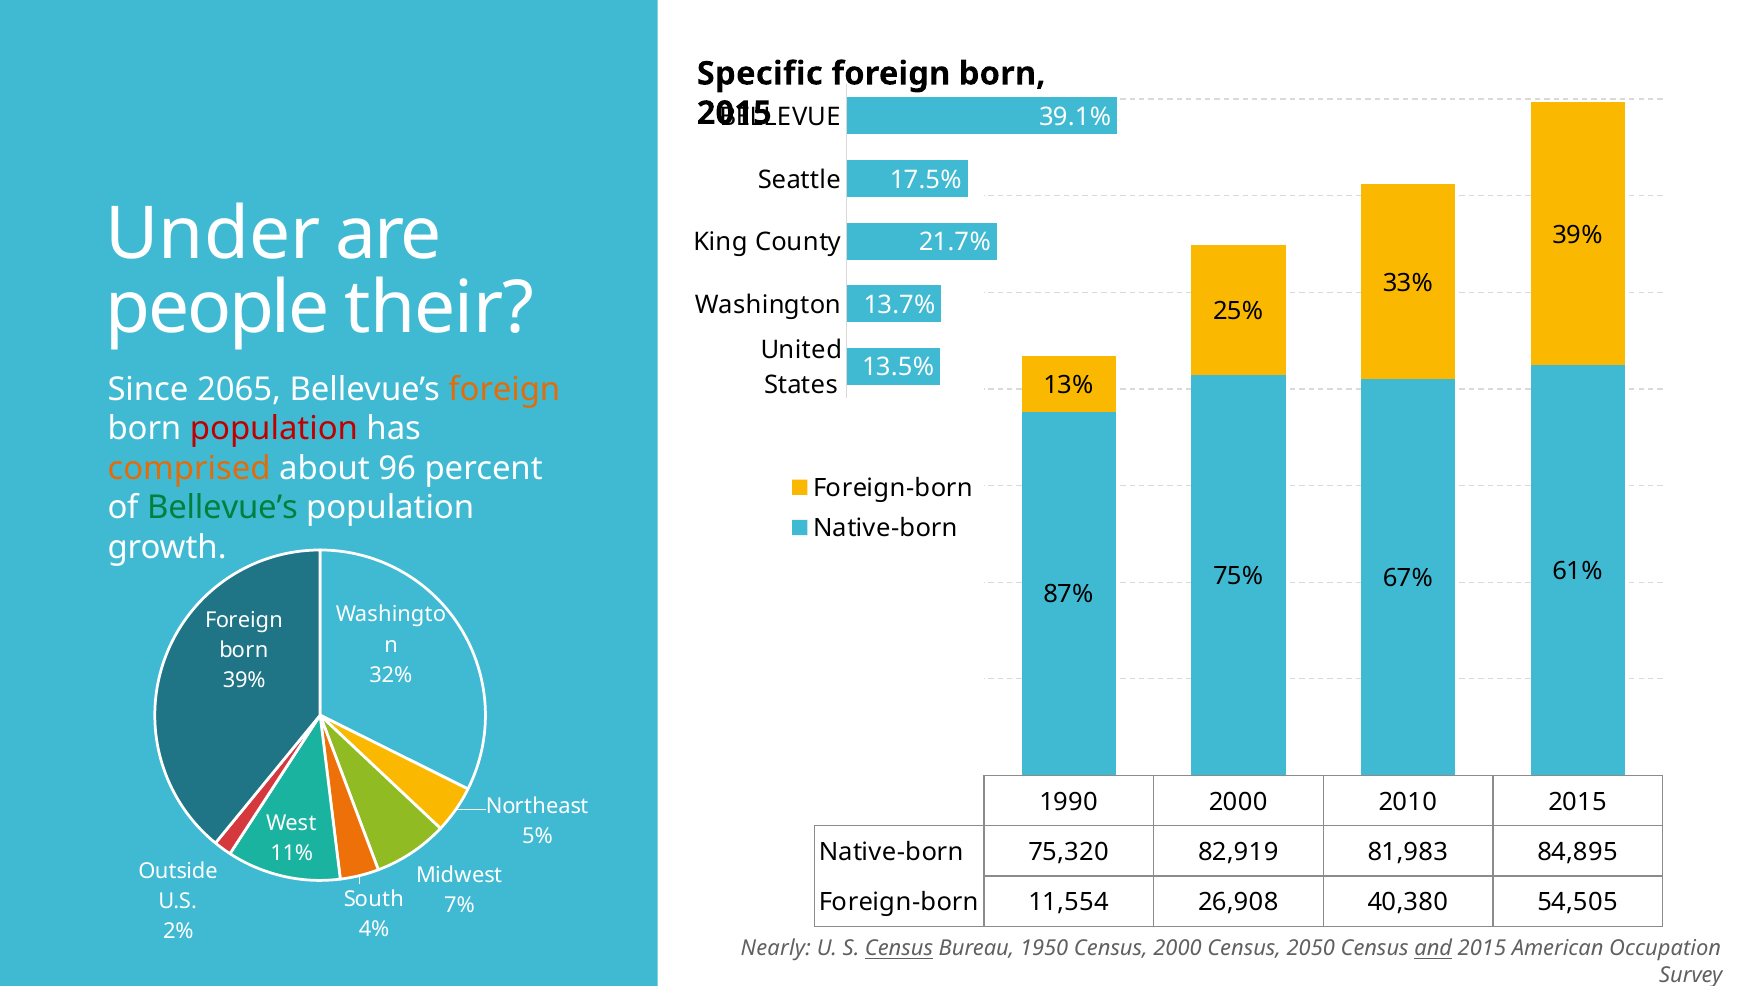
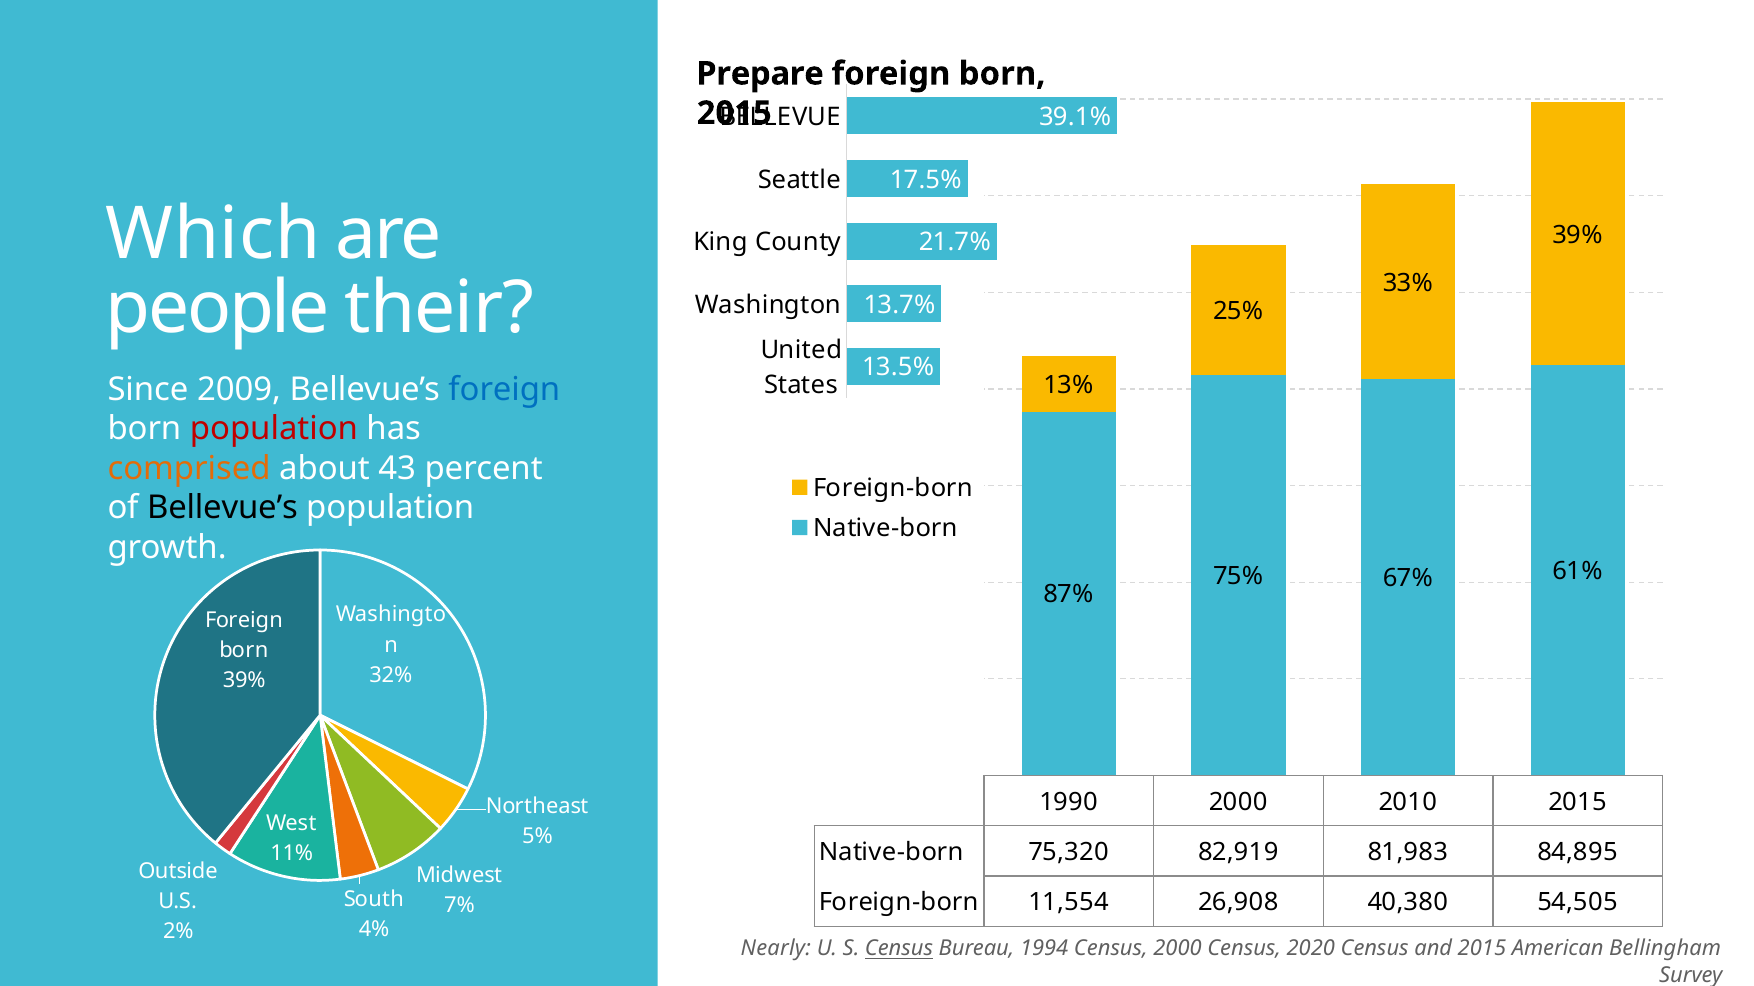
Specific: Specific -> Prepare (760, 74)
Under: Under -> Which (213, 234)
2065: 2065 -> 2009 (239, 390)
foreign colour: orange -> blue (504, 390)
96: 96 -> 43 (397, 469)
Bellevue’s colour: green -> black (222, 508)
1950: 1950 -> 1994 (1044, 949)
2050: 2050 -> 2020 (1311, 949)
and underline: present -> none (1433, 949)
Occupation: Occupation -> Bellingham (1665, 949)
